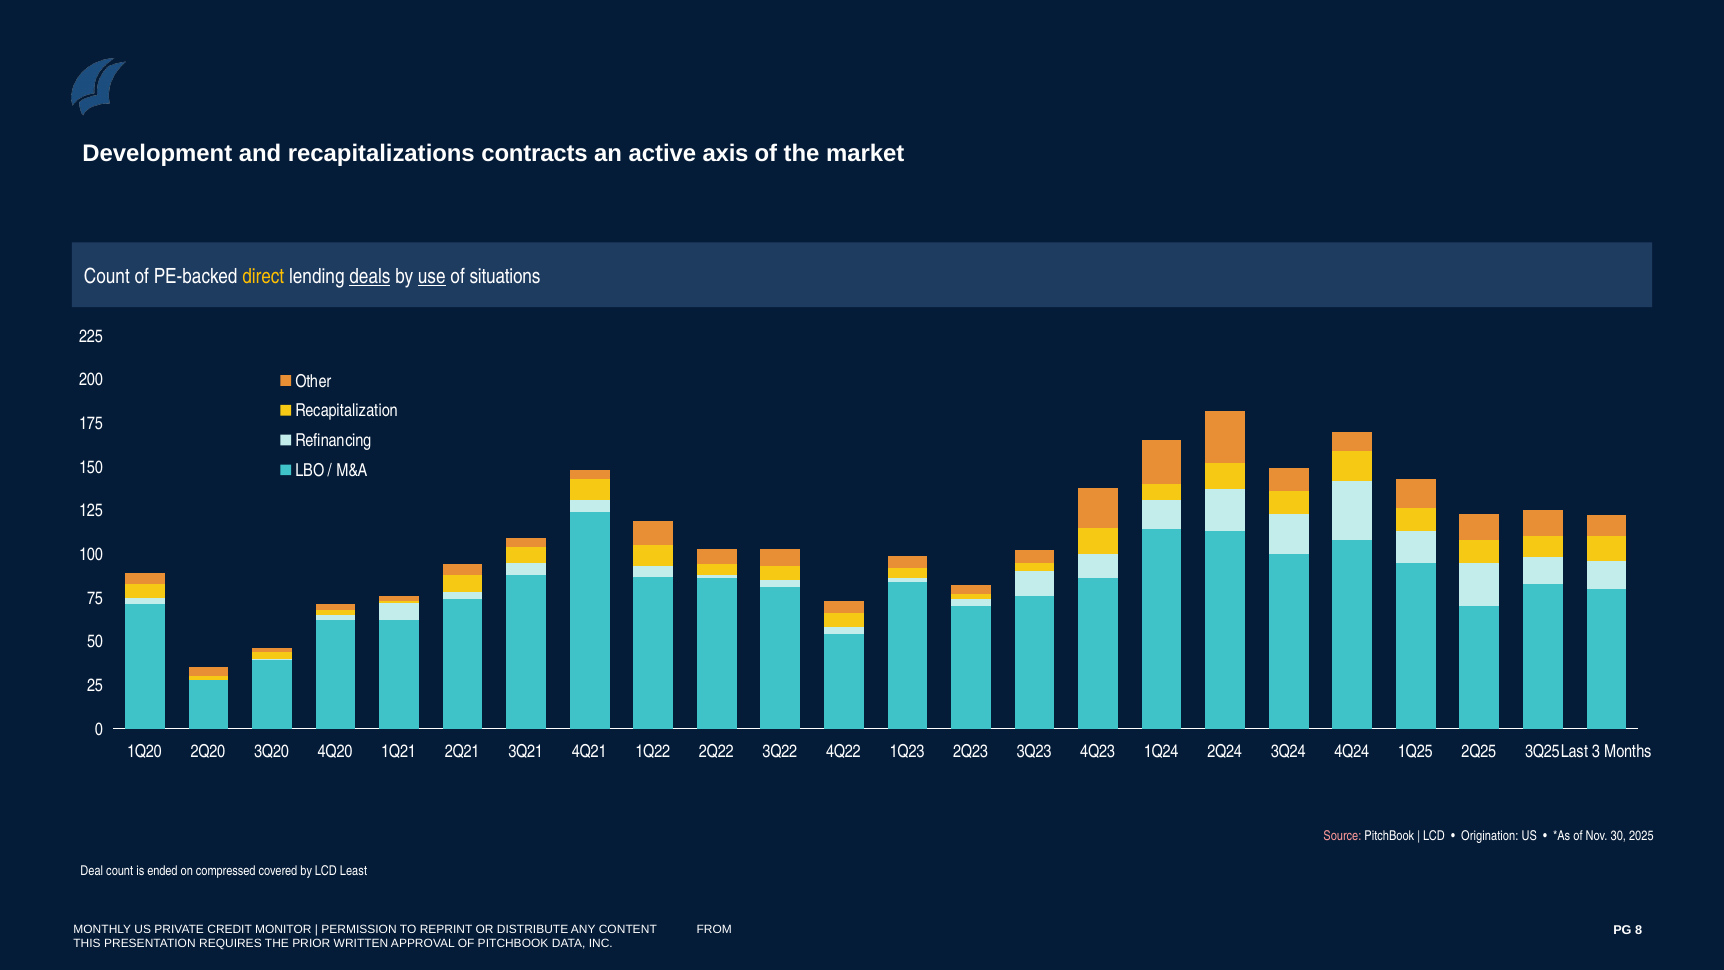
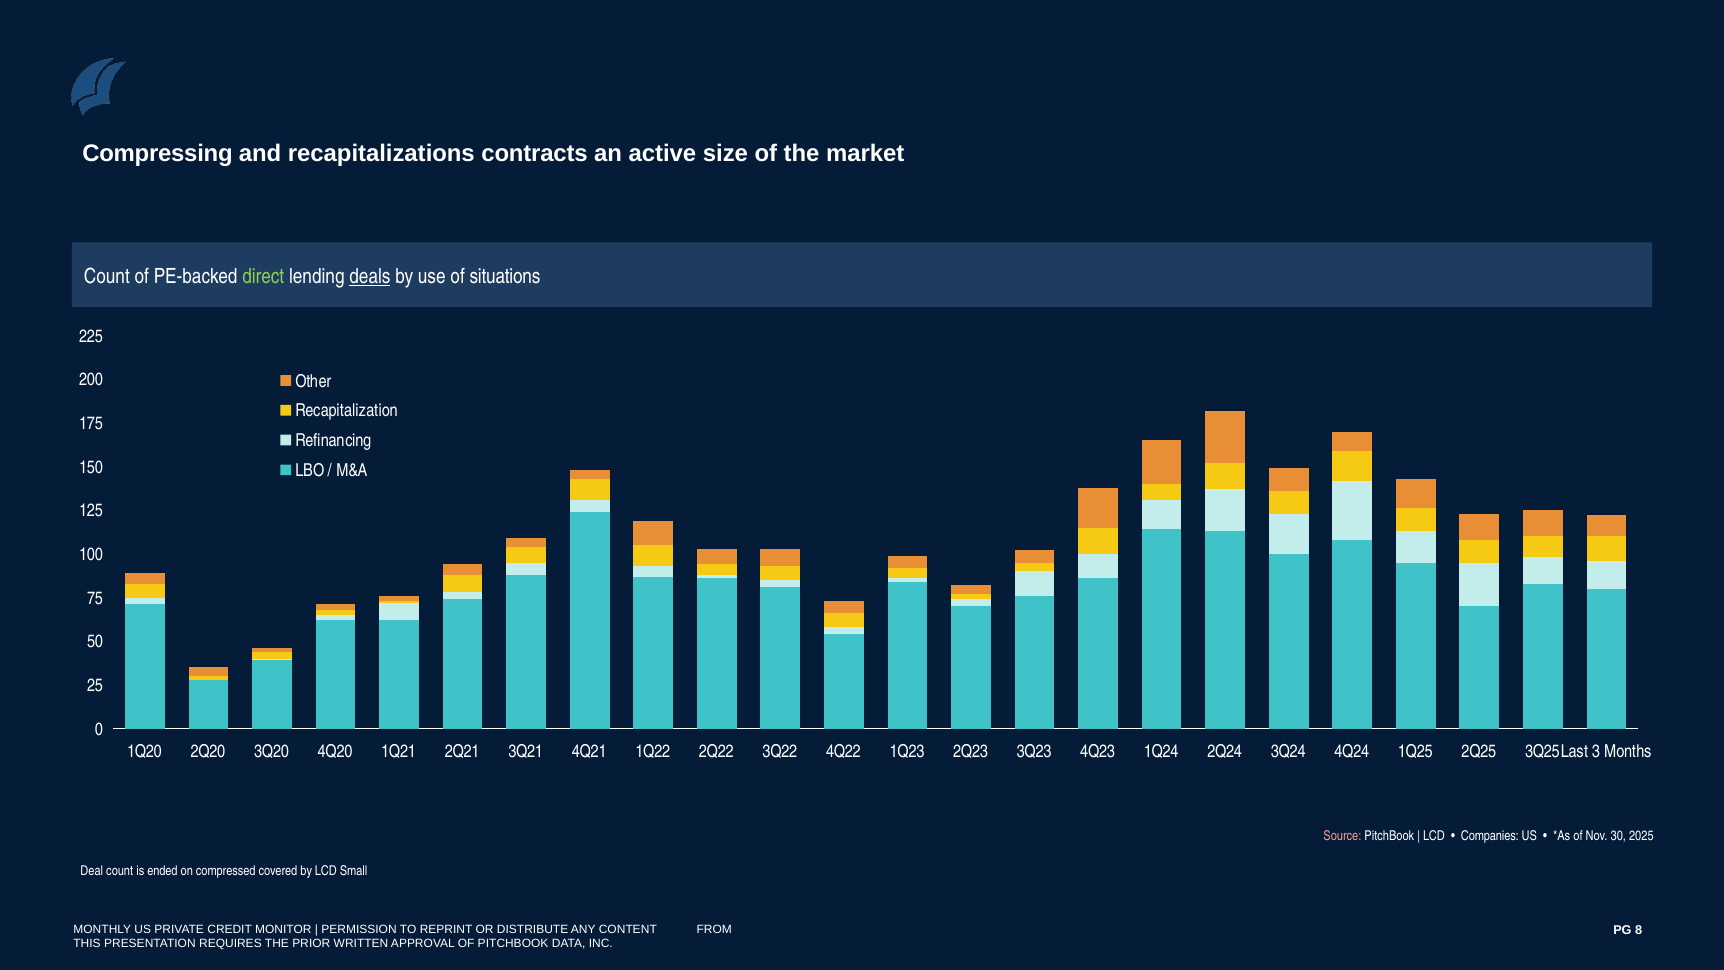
Development: Development -> Compressing (157, 154)
axis: axis -> size (725, 154)
direct colour: yellow -> light green (263, 276)
use underline: present -> none (432, 276)
Origination: Origination -> Companies (1490, 836)
Least: Least -> Small (354, 870)
